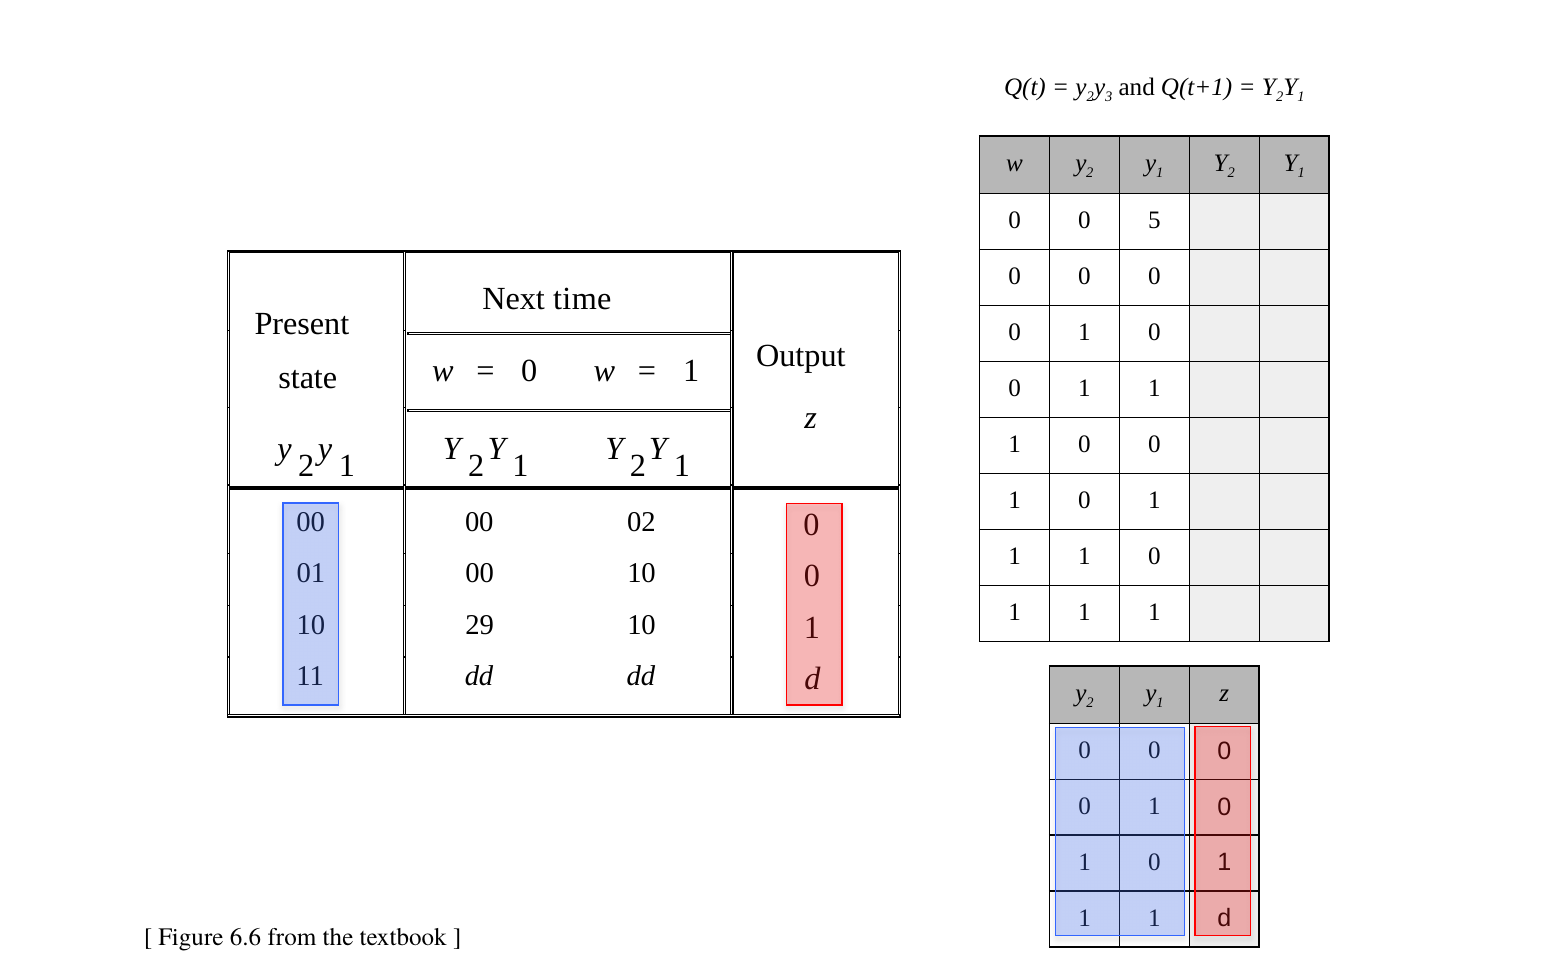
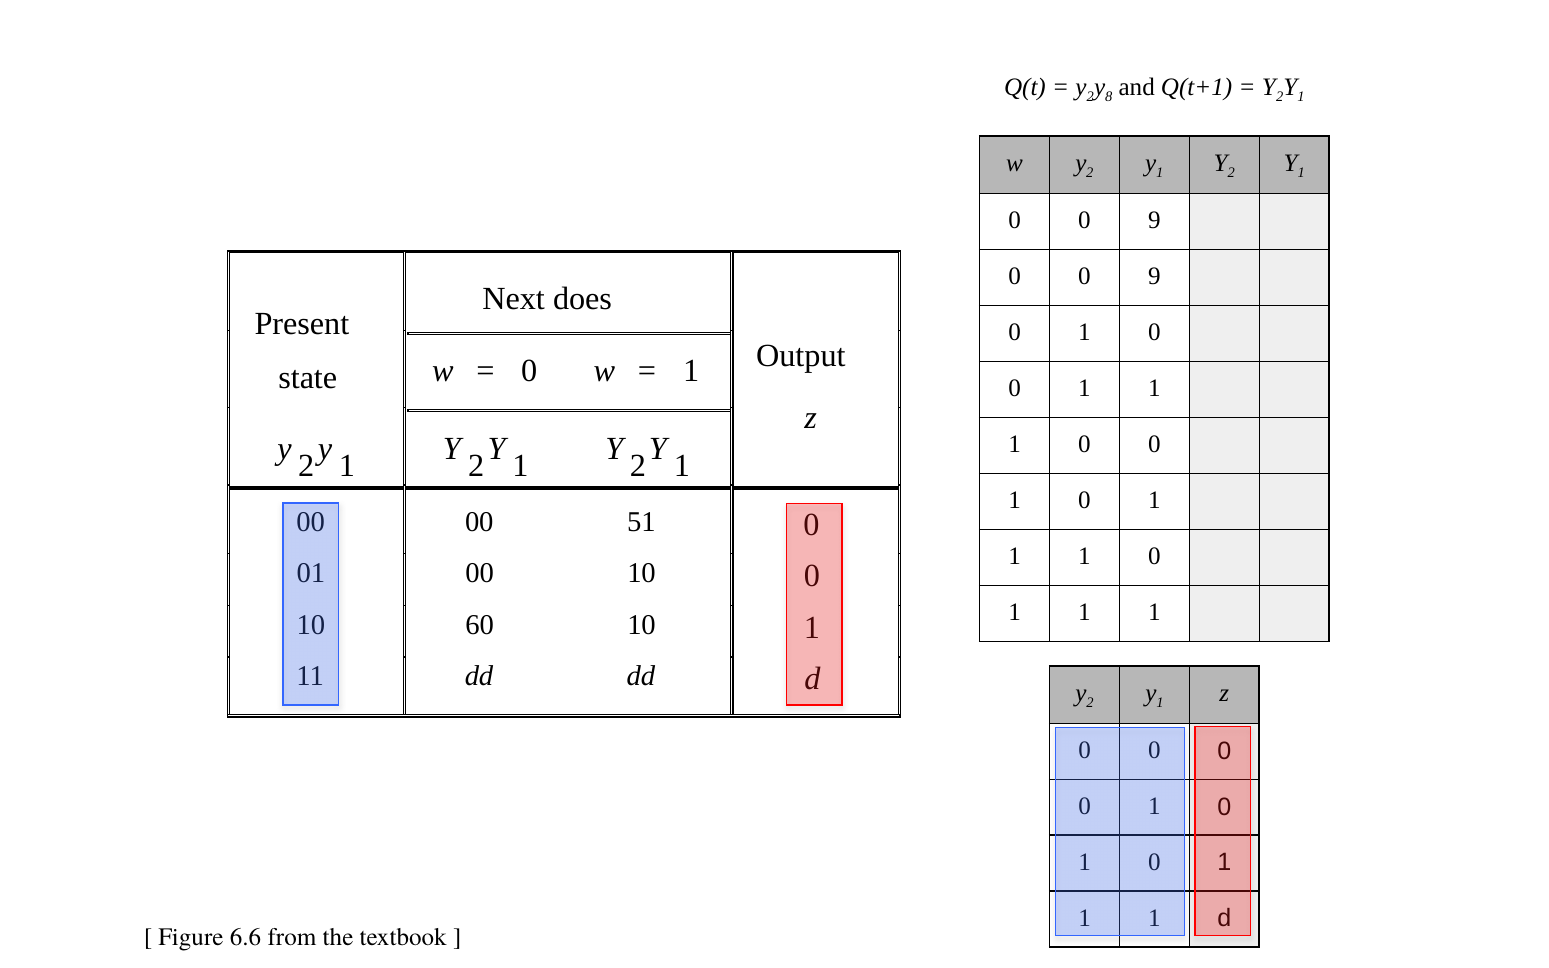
3: 3 -> 8 (1109, 97)
5: 5 -> 9 (1154, 221)
0: 0 -> 9 (1154, 277)
time: time -> does (583, 299)
02: 02 -> 51 (641, 522)
29: 29 -> 60 (480, 625)
